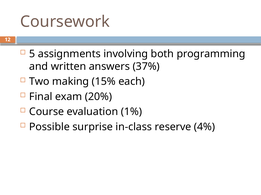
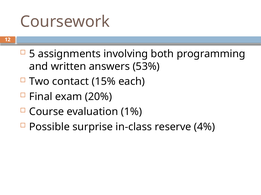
37%: 37% -> 53% (146, 67)
making: making -> contact (71, 82)
